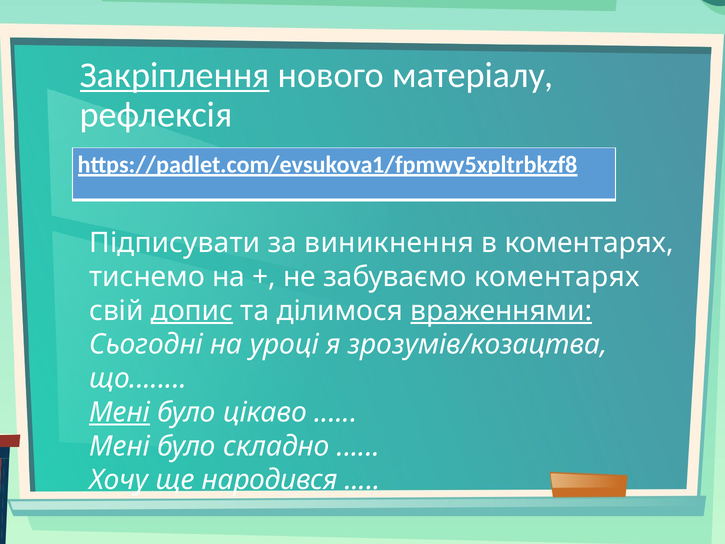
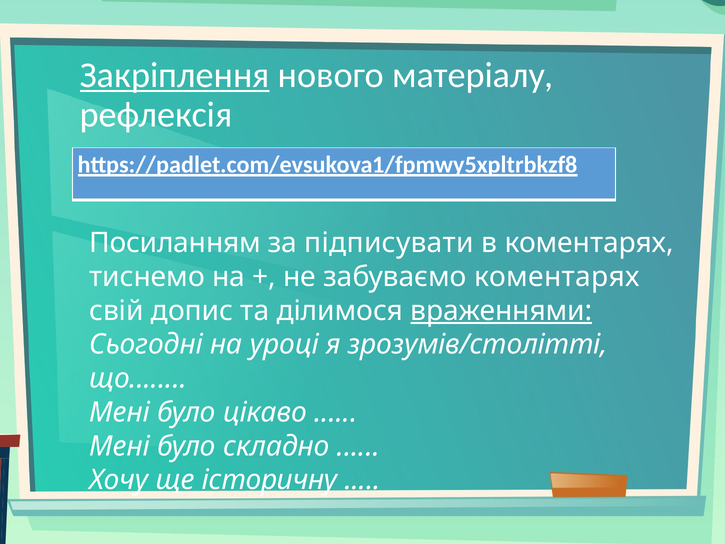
Підписувати: Підписувати -> Посиланням (175, 243)
виникнення: виникнення -> підписувати (389, 243)
допис underline: present -> none (192, 311)
зрозумів/козацтва: зрозумів/козацтва -> зрозумів/столітті (478, 345)
Мені underline: present -> none (120, 412)
народився: народився -> історичну (270, 480)
